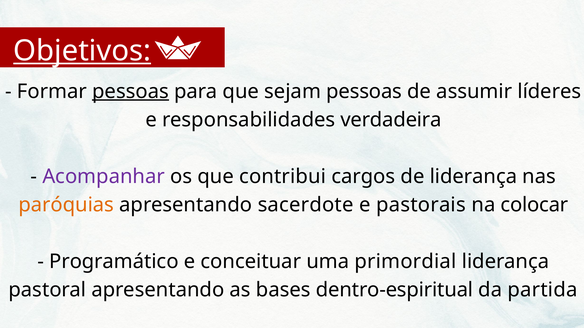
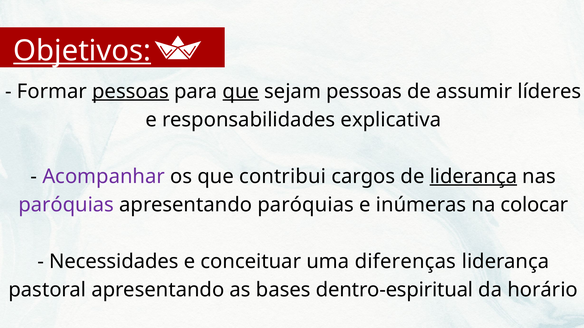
que underline: none -> present (241, 91)
verdadeira: verdadeira -> explicativa (391, 120)
liderança underline: none -> present (473, 177)
paróquias colour: orange -> purple (66, 205)
apresentando sacerdote: sacerdote -> paróquias (306, 205)
pastorais: pastorais -> inúmeras (421, 205)
Programático: Programático -> Necessidades (114, 262)
primordial: primordial -> diferenças (405, 262)
partida: partida -> horário (543, 290)
